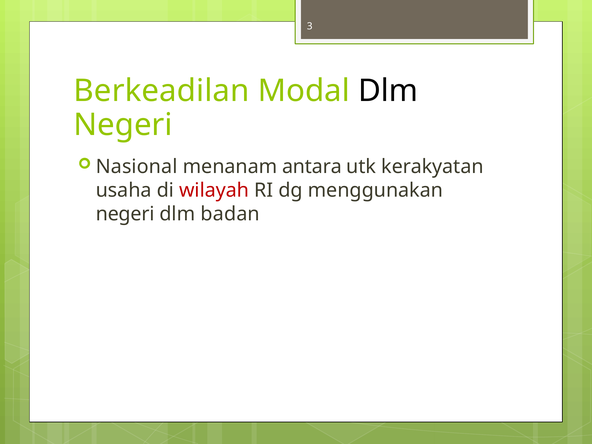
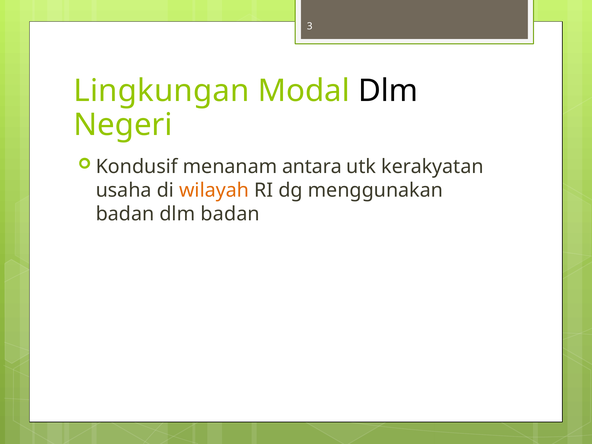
Berkeadilan: Berkeadilan -> Lingkungan (162, 91)
Nasional: Nasional -> Kondusif (137, 167)
wilayah colour: red -> orange (214, 190)
negeri: negeri -> badan (125, 214)
